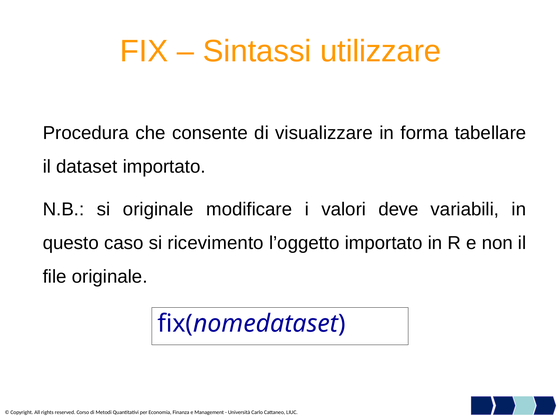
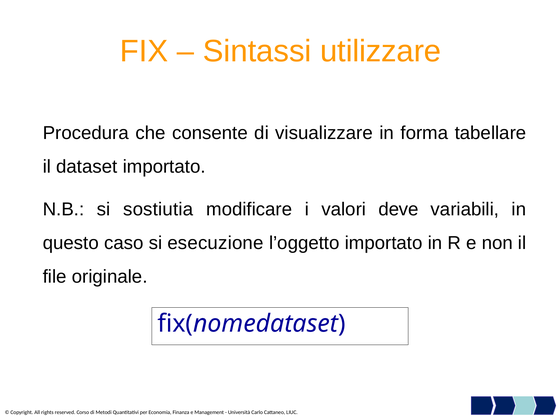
si originale: originale -> sostiutia (158, 209)
ricevimento: ricevimento -> esecuzione (215, 243)
